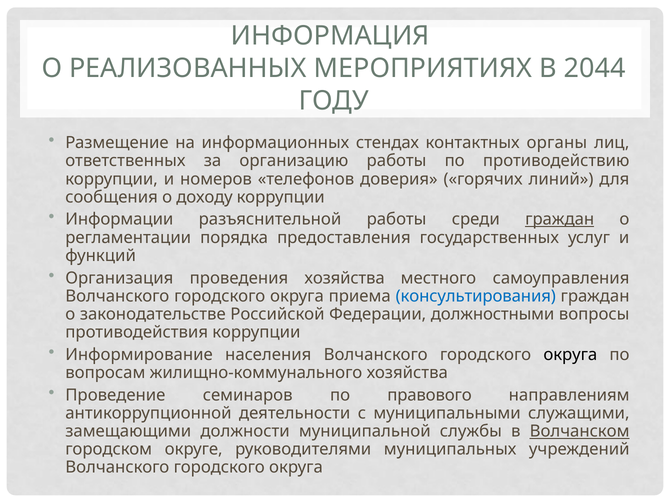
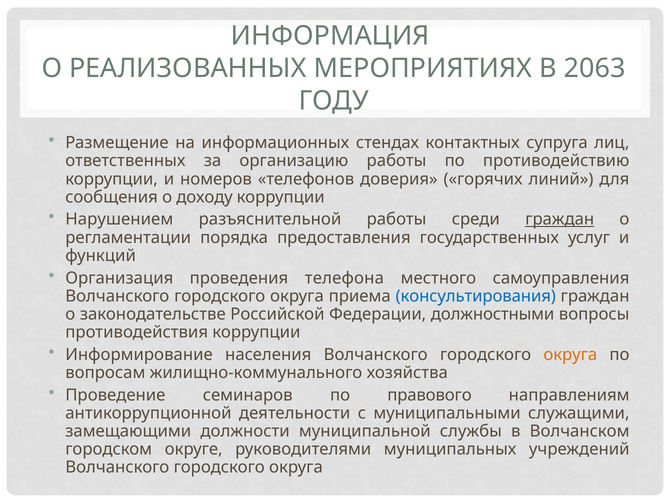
2044: 2044 -> 2063 (595, 68)
органы: органы -> супруга (557, 143)
Информации: Информации -> Нарушением (119, 220)
проведения хозяйства: хозяйства -> телефона (344, 278)
округа colour: black -> orange (570, 355)
Волчанском underline: present -> none (580, 432)
